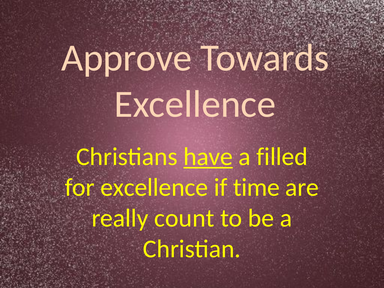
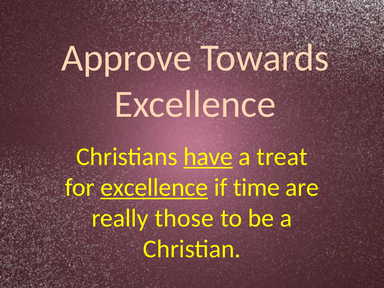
filled: filled -> treat (282, 157)
excellence underline: none -> present (154, 187)
count: count -> those (184, 218)
